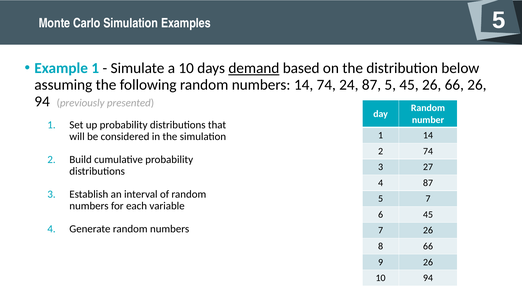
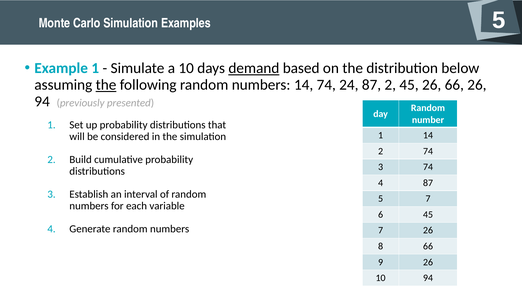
the underline: none -> present (106, 85)
24 87 5: 5 -> 2 (390, 85)
3 27: 27 -> 74 (428, 167)
